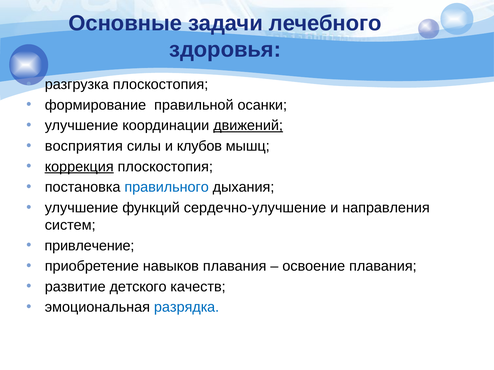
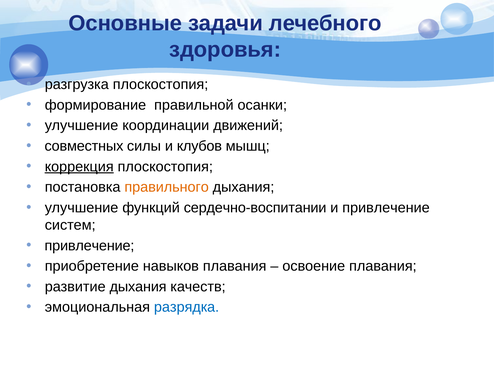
движений underline: present -> none (248, 126)
восприятия: восприятия -> совместных (84, 146)
правильного colour: blue -> orange (167, 187)
сердечно-улучшение: сердечно-улучшение -> сердечно-воспитании (255, 208)
и направления: направления -> привлечение (386, 208)
развитие детского: детского -> дыхания (138, 287)
